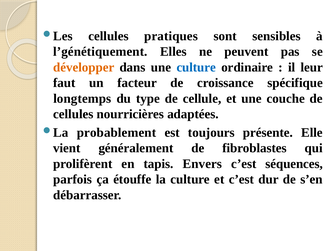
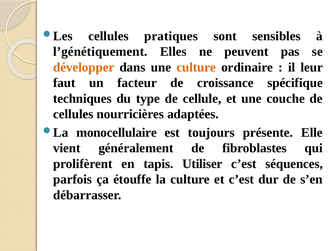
culture colour: blue -> orange (196, 67)
longtemps: longtemps -> techniques (82, 98)
probablement: probablement -> monocellulaire (117, 132)
Envers: Envers -> Utiliser (202, 163)
